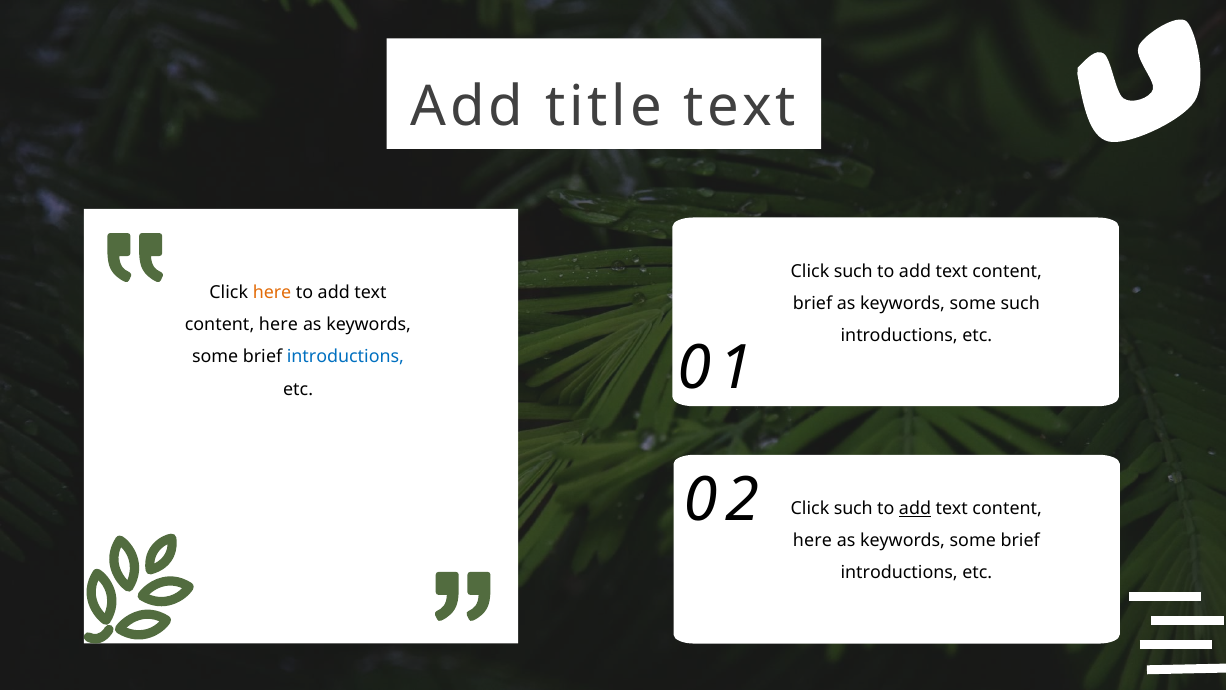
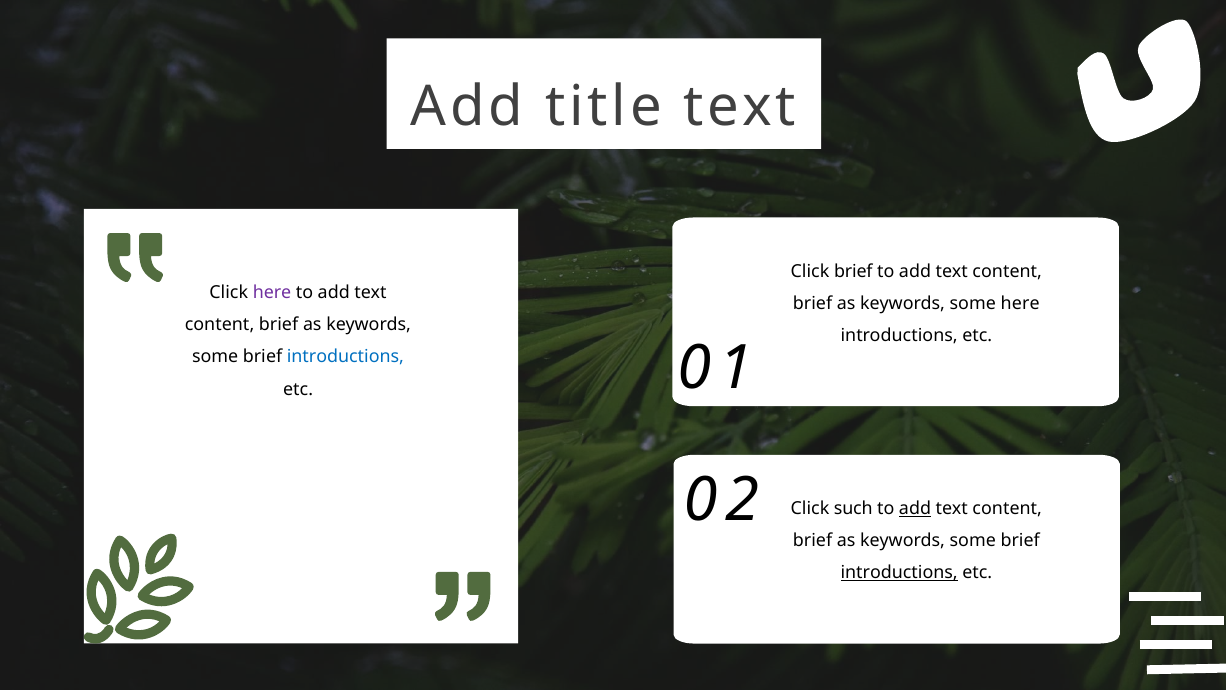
such: such -> brief (853, 271)
here colour: orange -> purple (272, 292)
some such: such -> here (1020, 303)
here: here -> brief (279, 325)
here: here -> brief (813, 541)
introductions underline: none -> present (899, 573)
